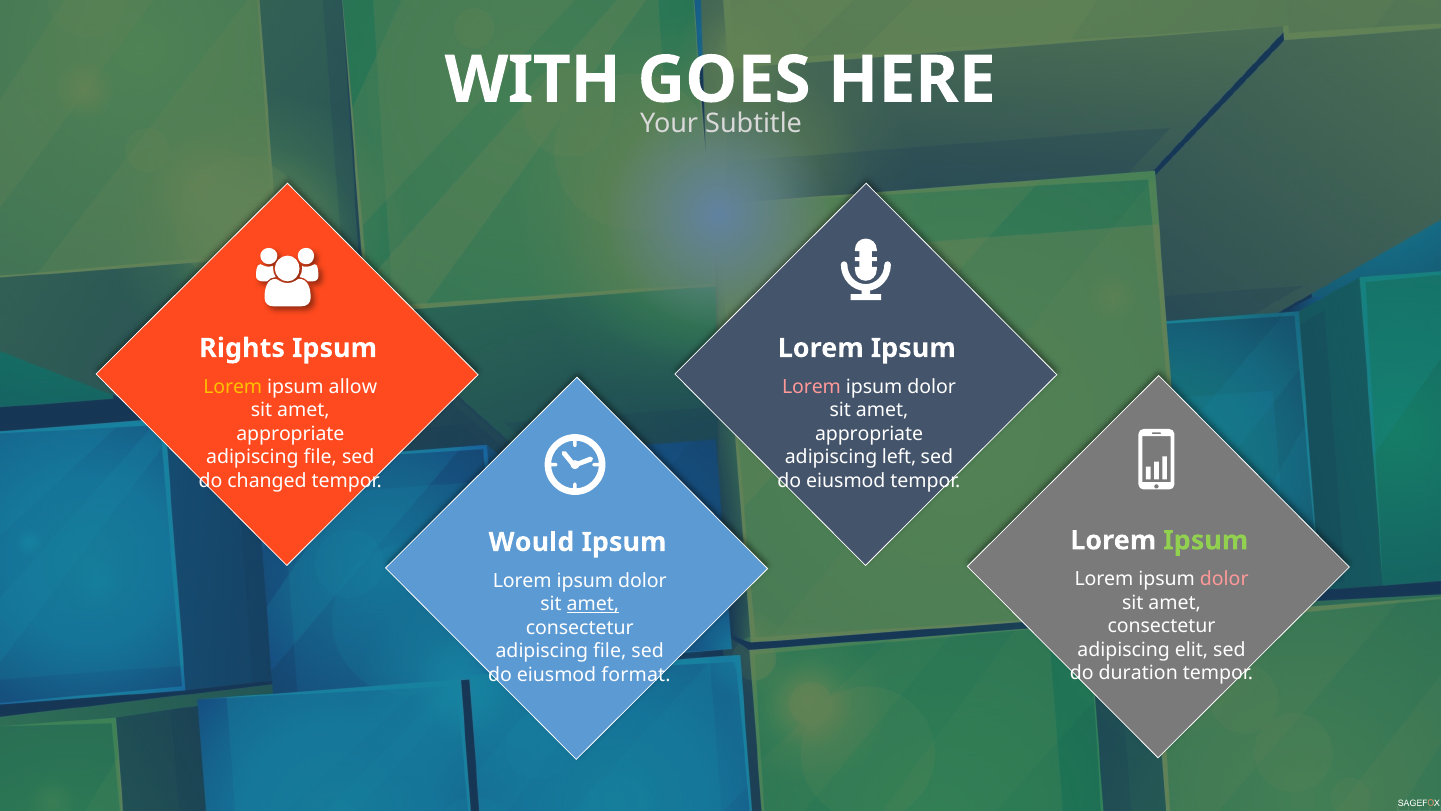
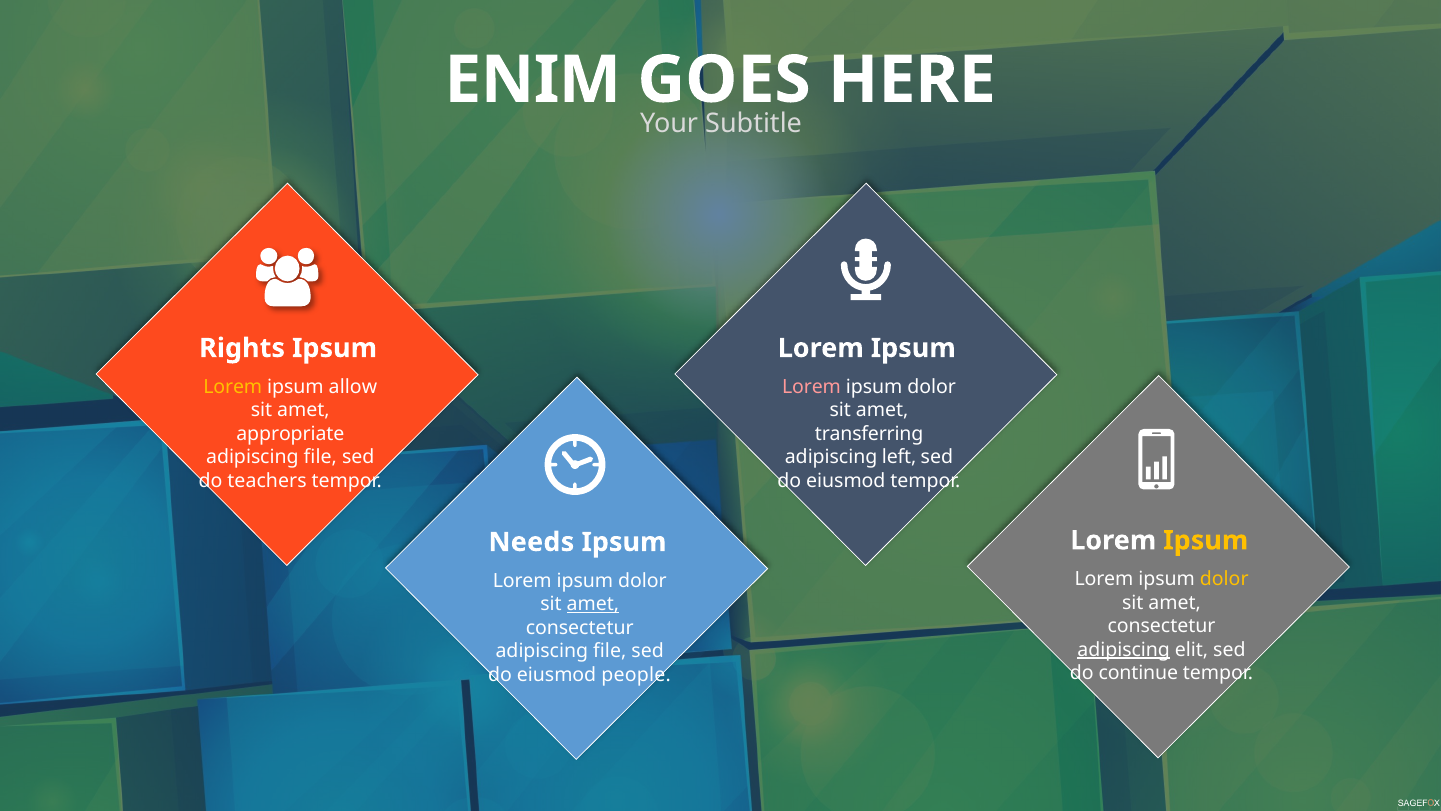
WITH: WITH -> ENIM (533, 80)
appropriate: appropriate -> transferring (869, 434)
changed: changed -> teachers (267, 480)
Ipsum colour: light green -> yellow (1206, 540)
Would: Would -> Needs (531, 542)
dolor colour: pink -> yellow (1224, 579)
adipiscing underline: none -> present (1124, 649)
duration: duration -> continue (1138, 673)
format: format -> people (636, 674)
